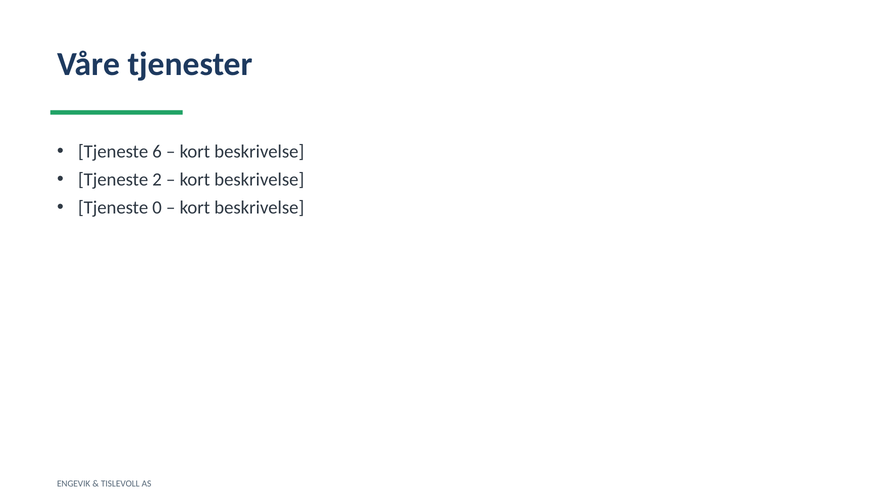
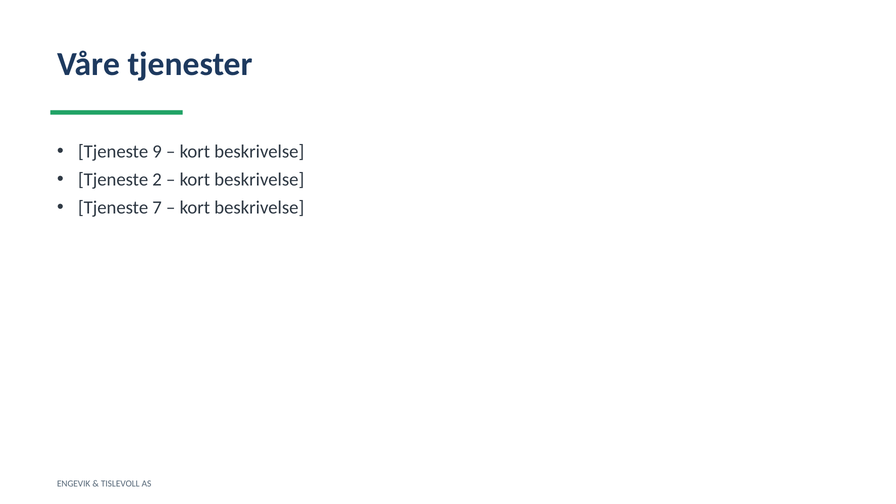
6: 6 -> 9 (157, 152)
0: 0 -> 7 (157, 208)
